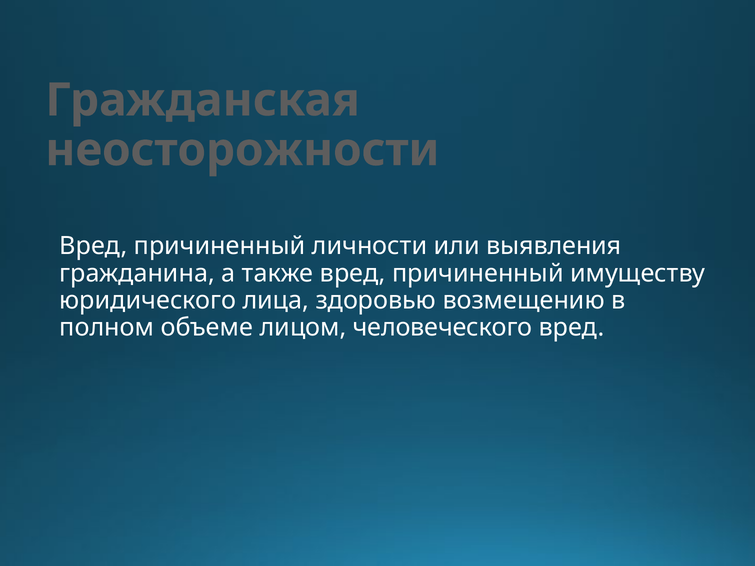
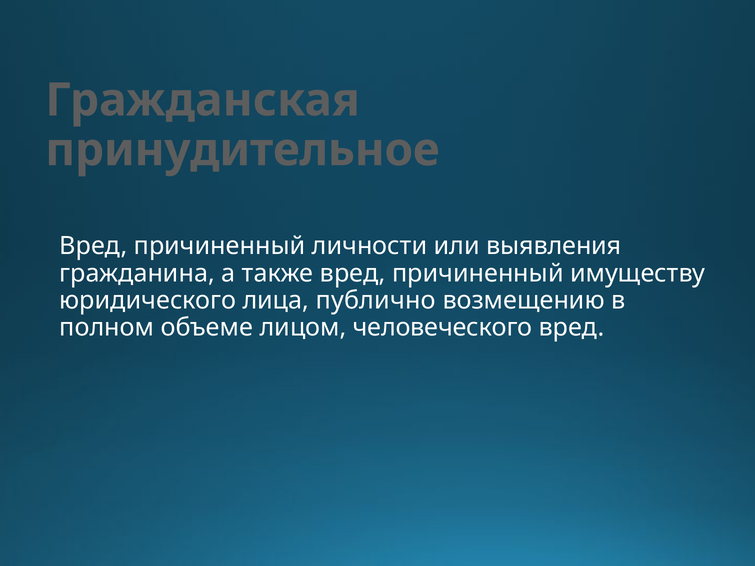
неосторожности: неосторожности -> принудительное (242, 150)
здоровью: здоровью -> публично (376, 301)
